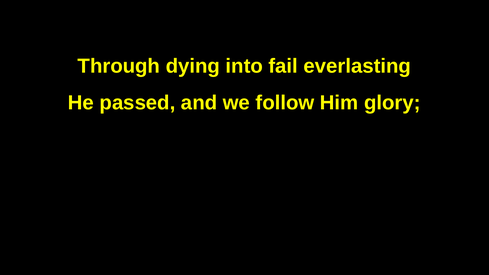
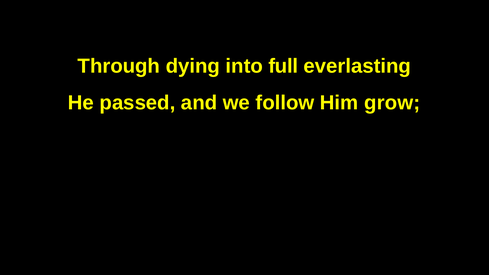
fail: fail -> full (283, 66)
glory: glory -> grow (392, 103)
